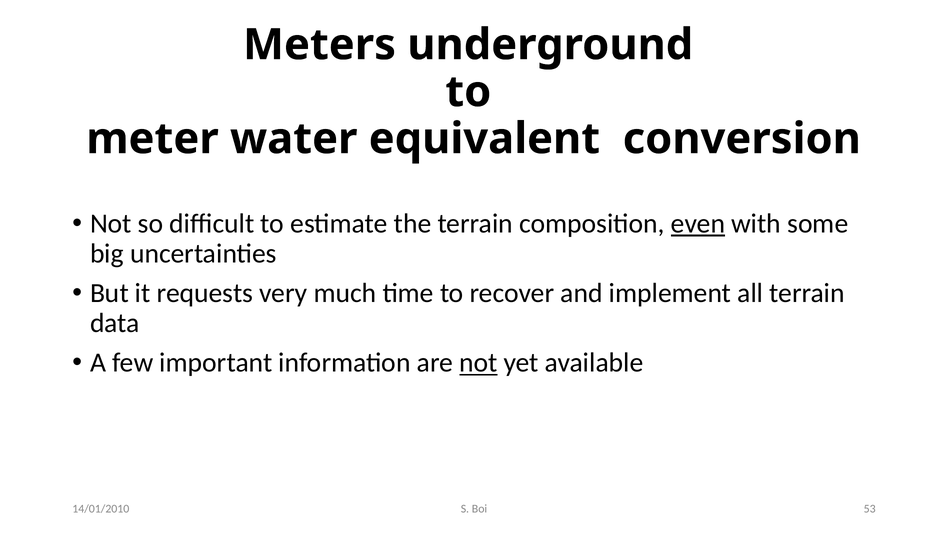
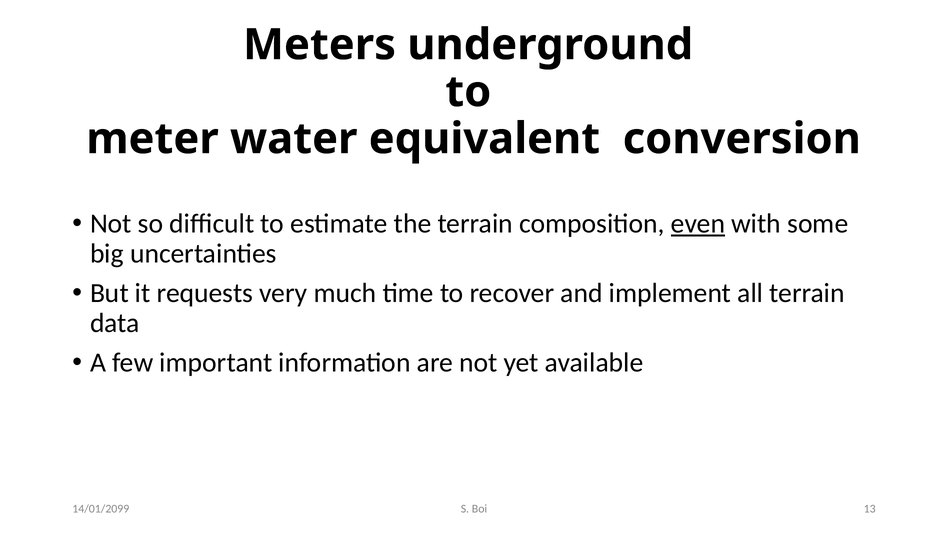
not underline: present -> none (478, 363)
53: 53 -> 13 (870, 509)
14/01/2010: 14/01/2010 -> 14/01/2099 (101, 509)
